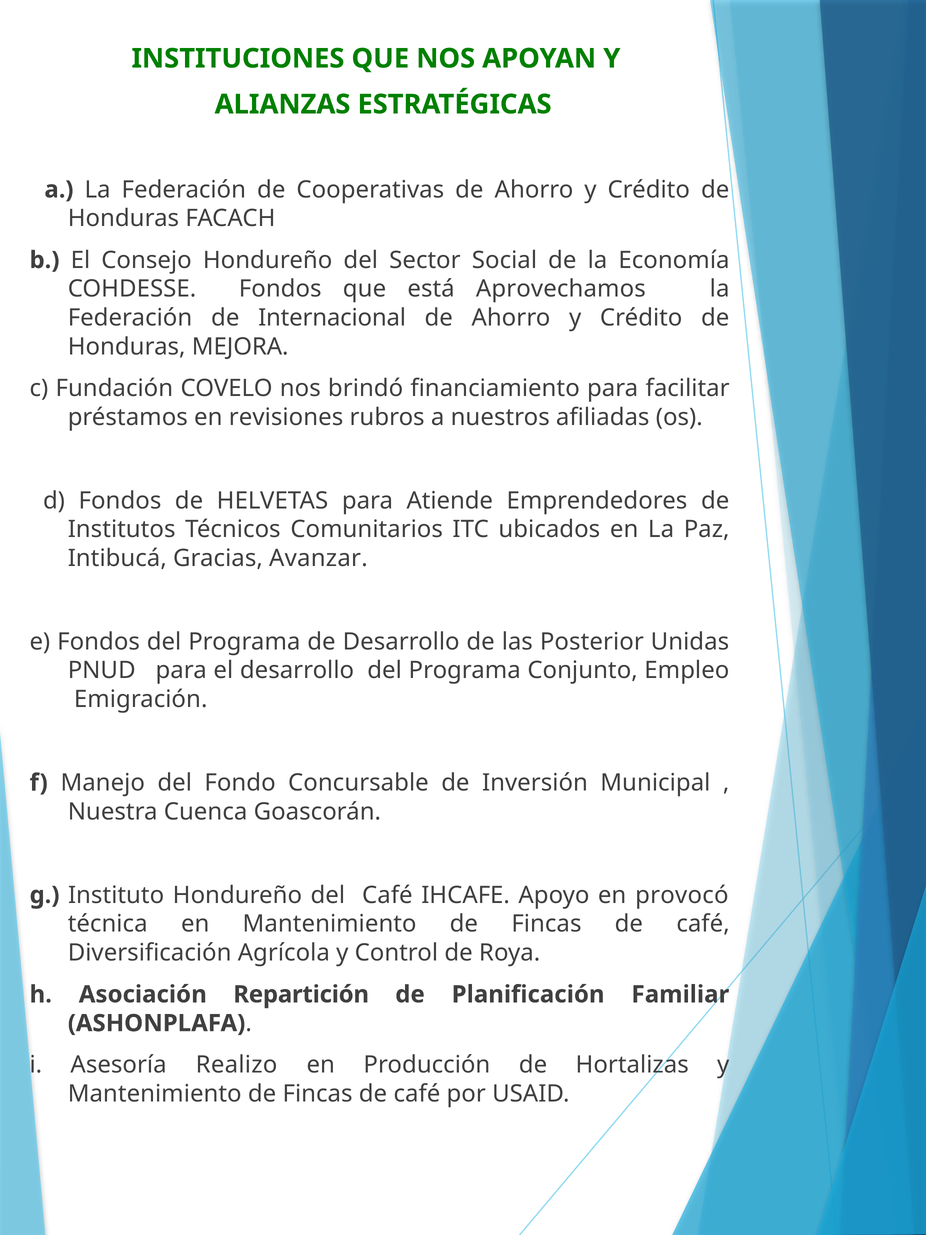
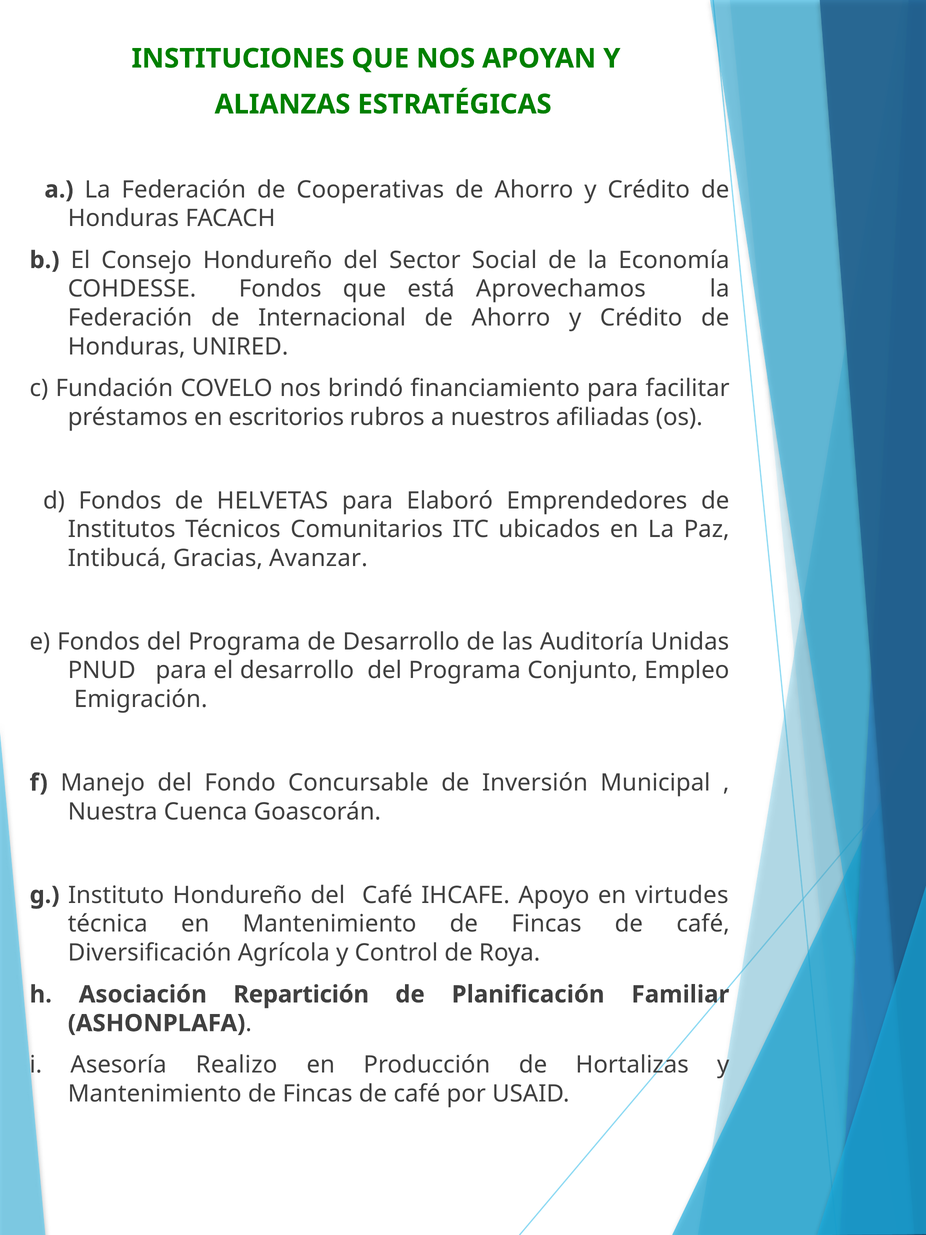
MEJORA: MEJORA -> UNIRED (240, 347)
revisiones: revisiones -> escritorios (286, 417)
Atiende: Atiende -> Elaboró (450, 500)
Posterior: Posterior -> Auditoría (592, 642)
provocó: provocó -> virtudes (682, 895)
